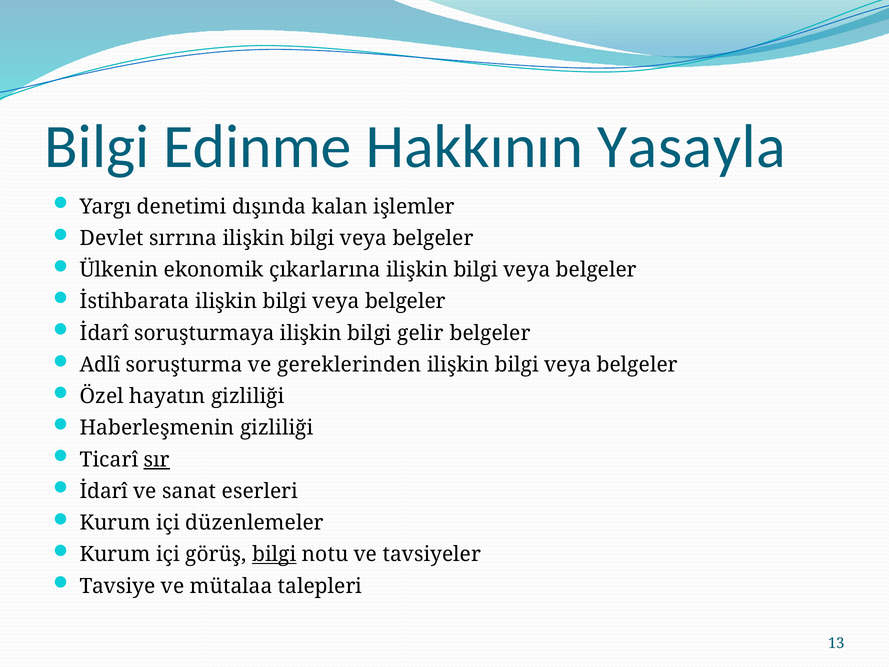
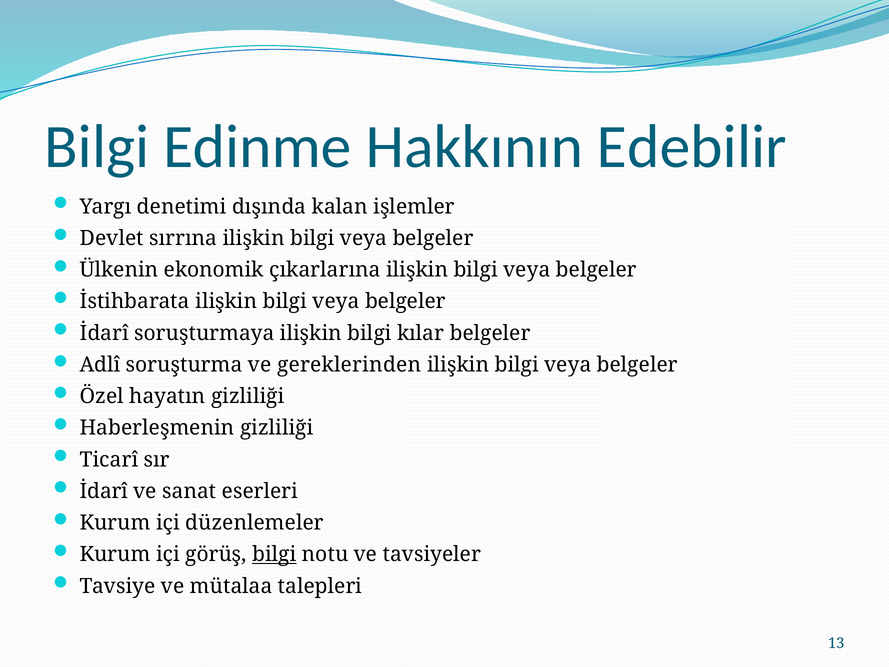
Yasayla: Yasayla -> Edebilir (692, 147)
gelir: gelir -> kılar (421, 333)
sır underline: present -> none (157, 459)
